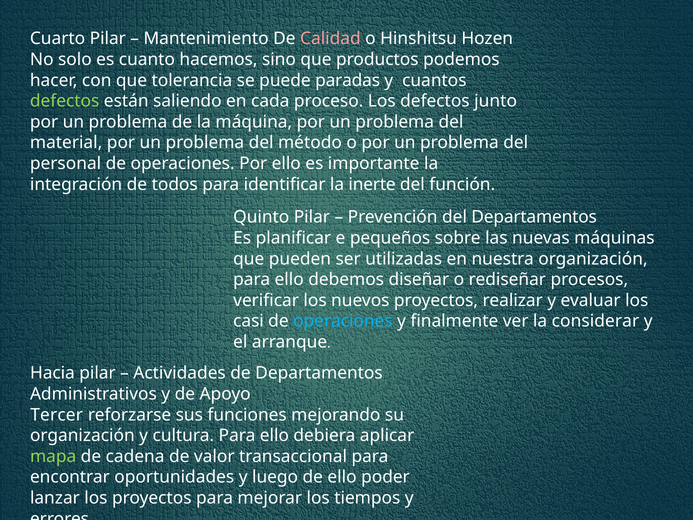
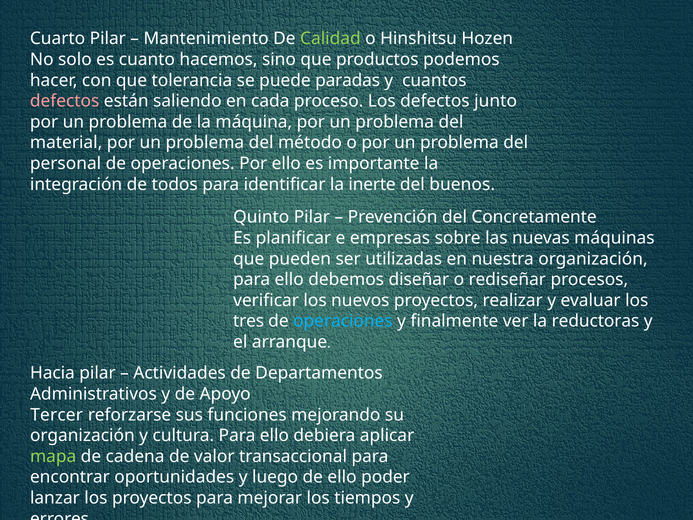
Calidad colour: pink -> light green (330, 39)
defectos colour: light green -> pink (65, 101)
función: función -> buenos (462, 184)
del Departamentos: Departamentos -> Concretamente (534, 217)
pequeños: pequeños -> empresas (390, 238)
casi: casi -> tres (249, 321)
considerar: considerar -> reductoras (596, 321)
